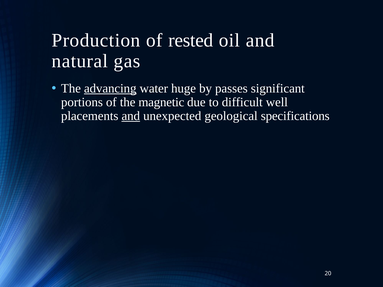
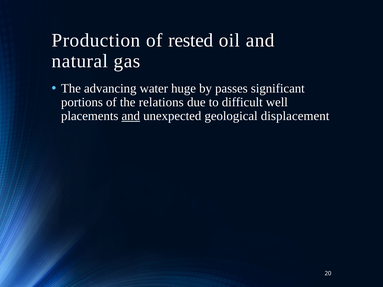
advancing underline: present -> none (110, 89)
magnetic: magnetic -> relations (161, 102)
specifications: specifications -> displacement (295, 116)
